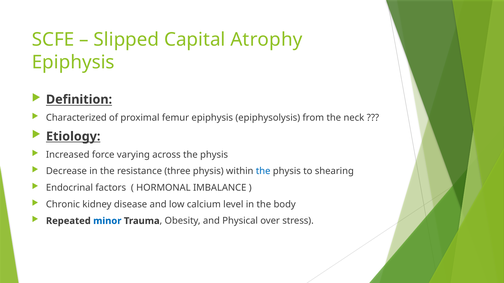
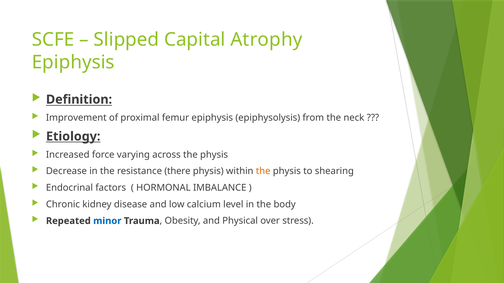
Characterized: Characterized -> Improvement (76, 118)
three: three -> there (177, 171)
the colour: blue -> orange (263, 171)
